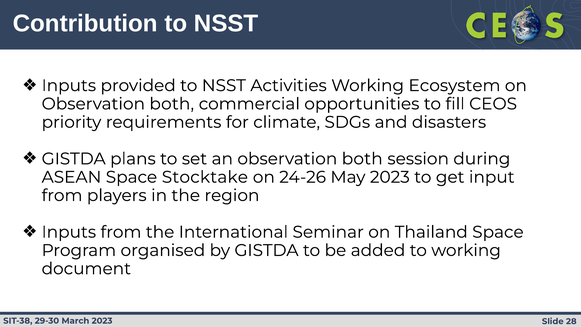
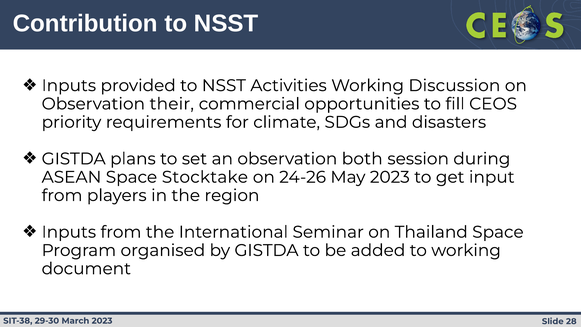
Ecosystem: Ecosystem -> Discussion (454, 86)
both: both -> their (172, 104)
